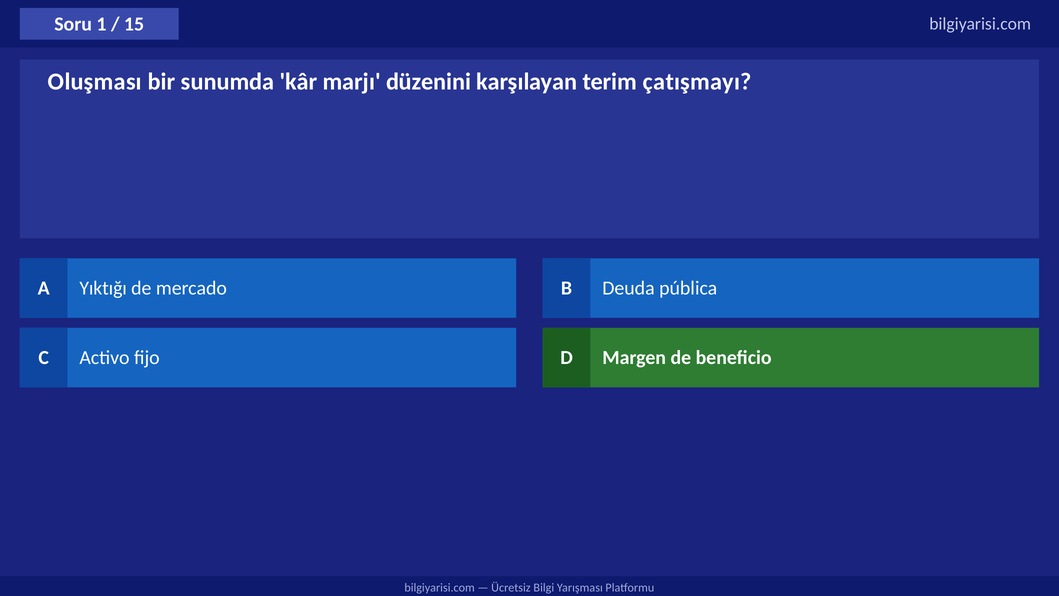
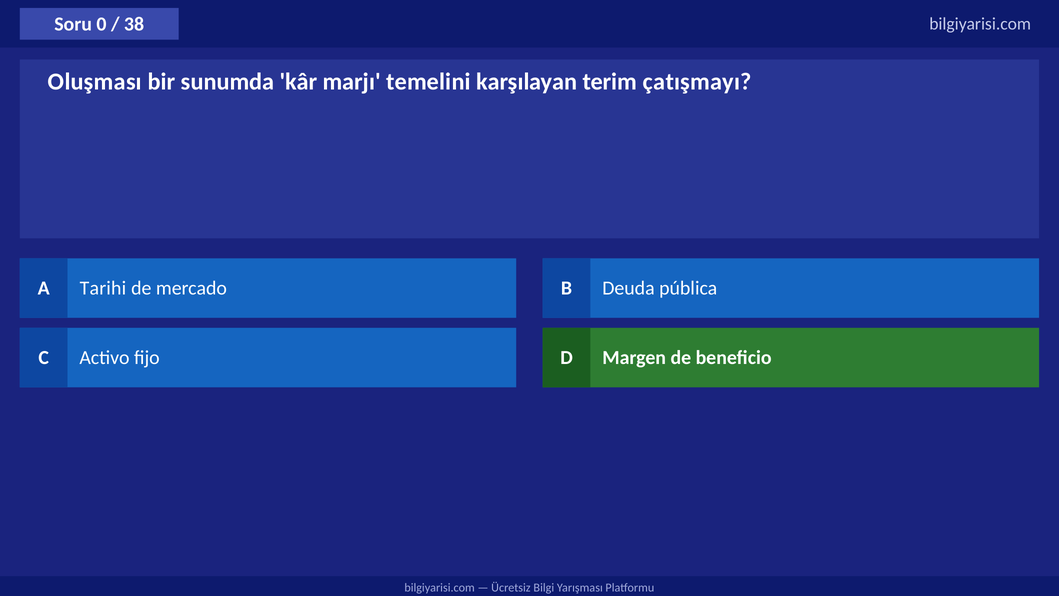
1: 1 -> 0 (101, 24)
15: 15 -> 38 (134, 24)
düzenini: düzenini -> temelini (428, 82)
Yıktığı: Yıktığı -> Tarihi (103, 288)
